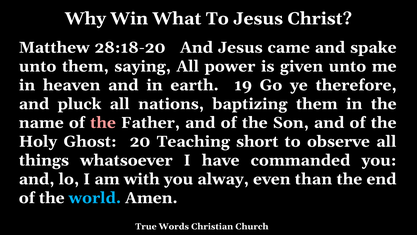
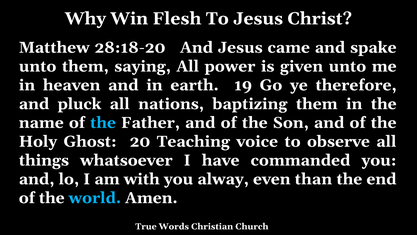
What: What -> Flesh (177, 19)
the colour: pink -> light blue (103, 123)
short: short -> voice (257, 141)
